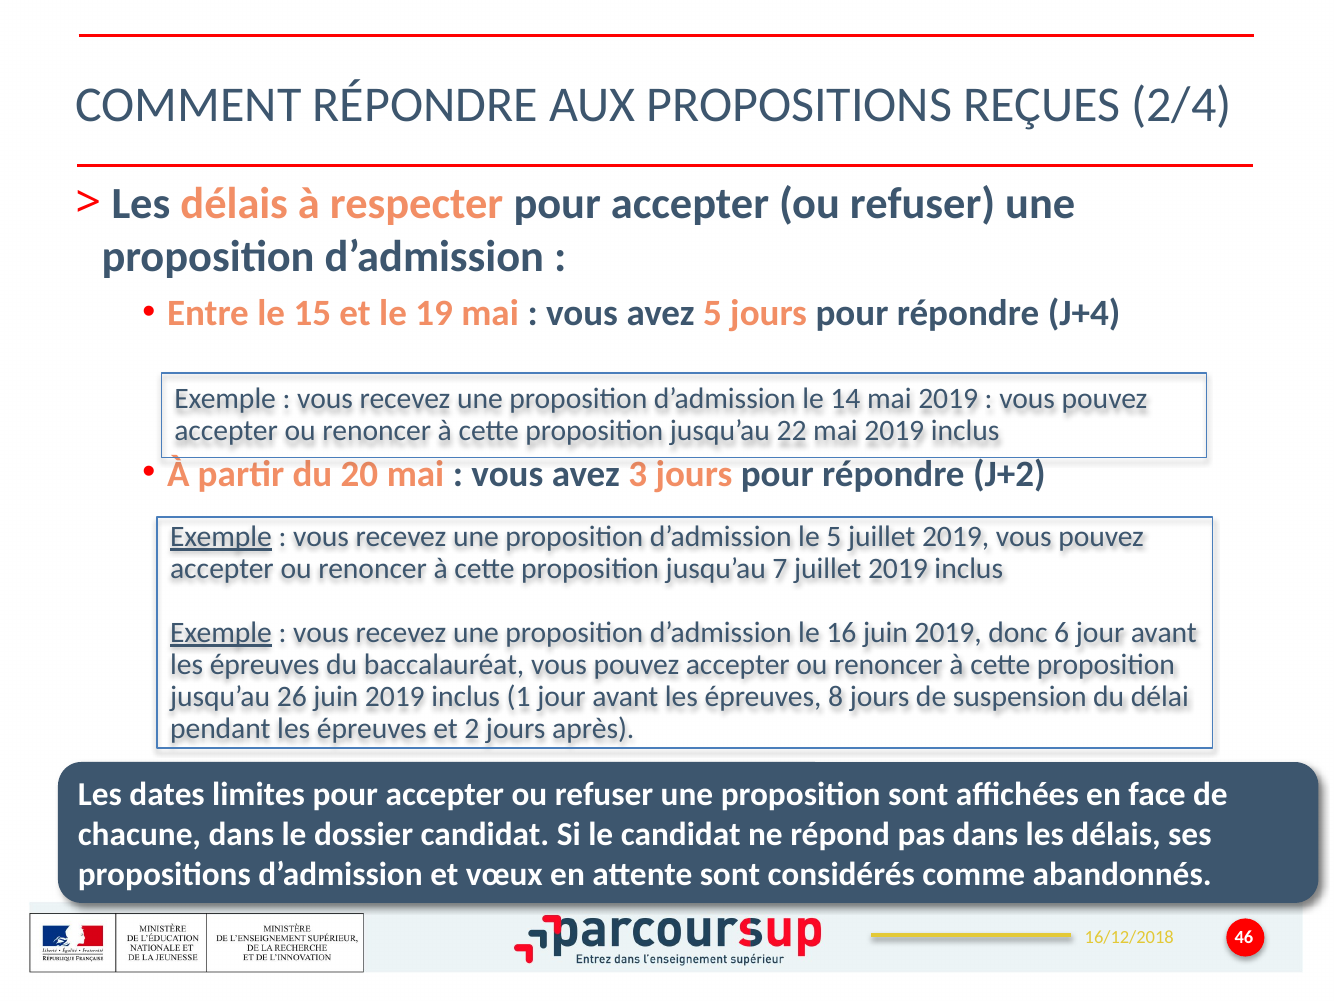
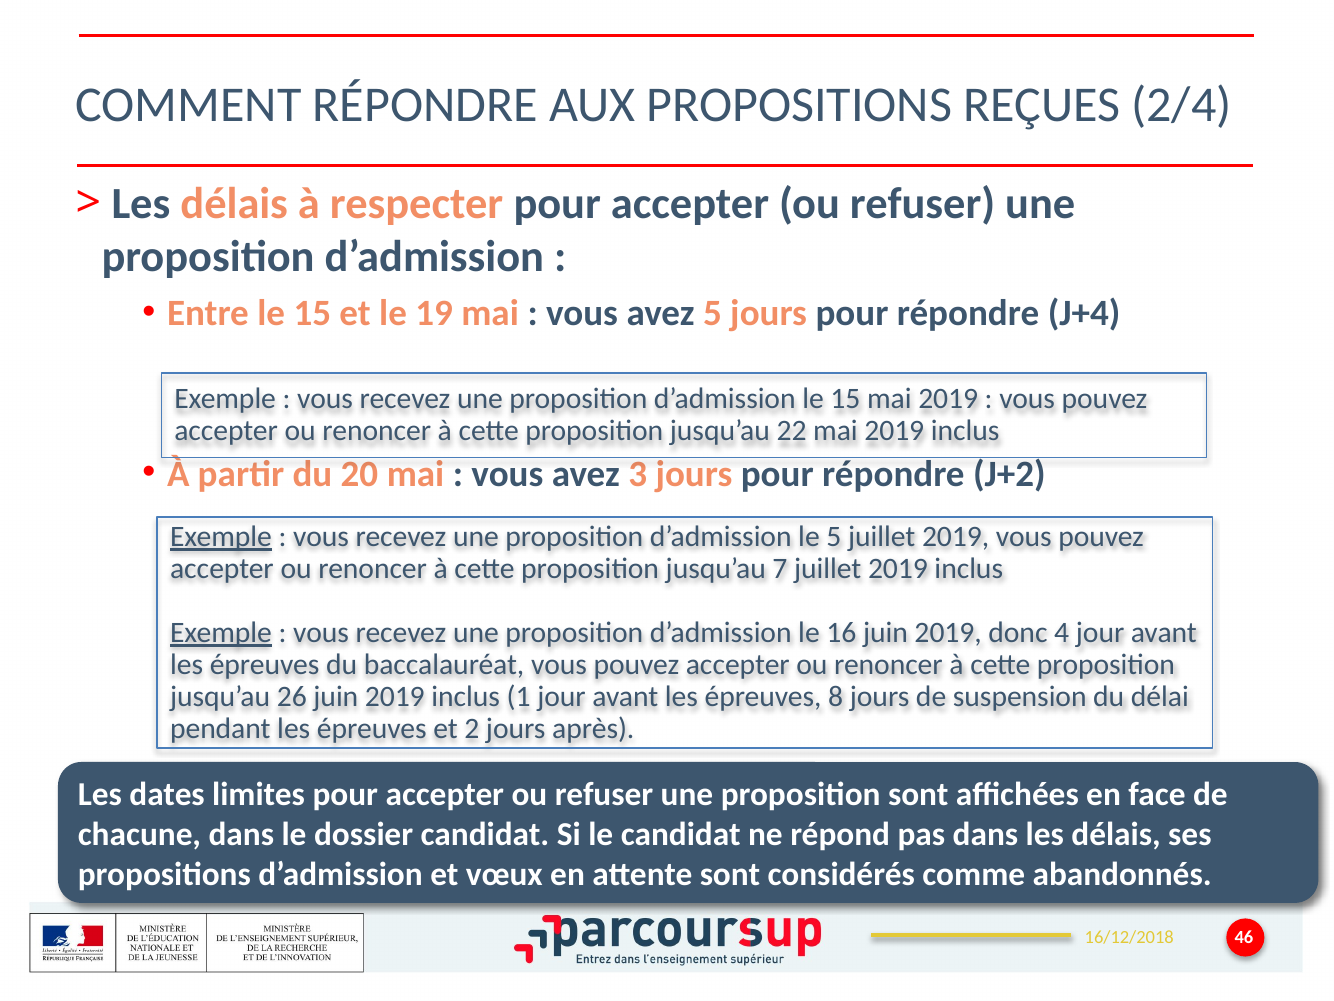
d’admission le 14: 14 -> 15 (845, 399)
6: 6 -> 4 (1062, 632)
